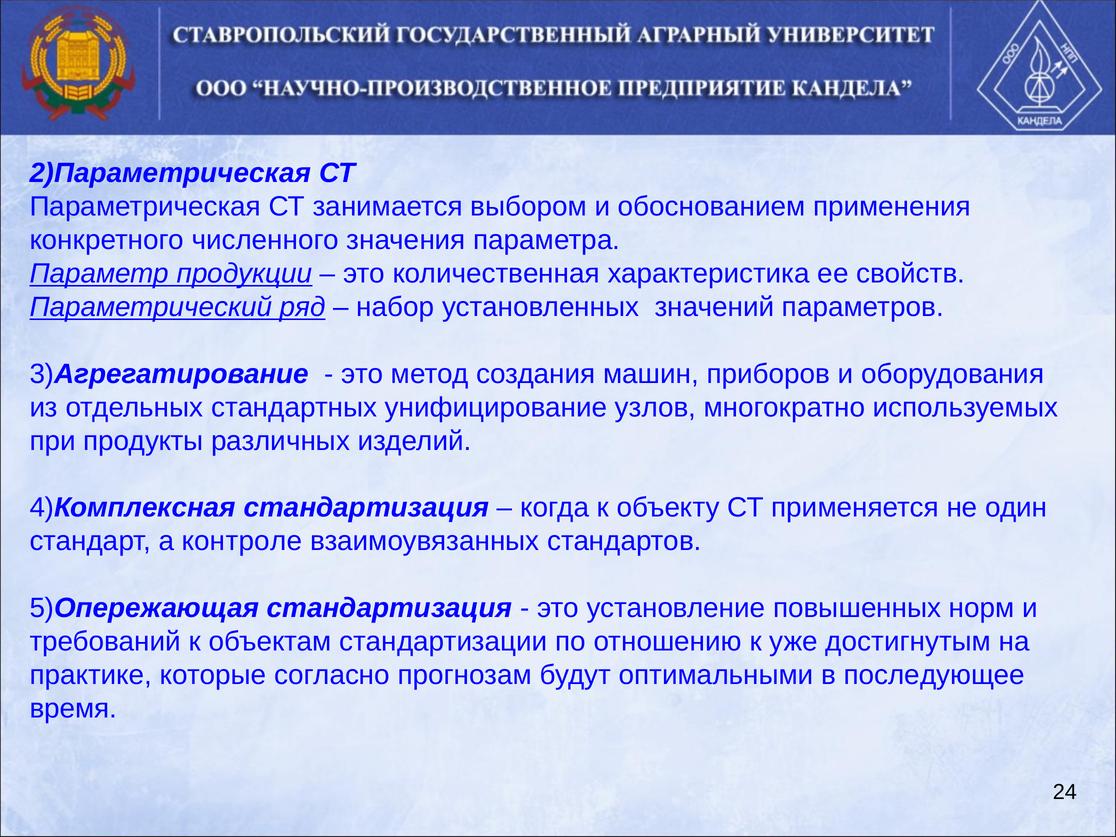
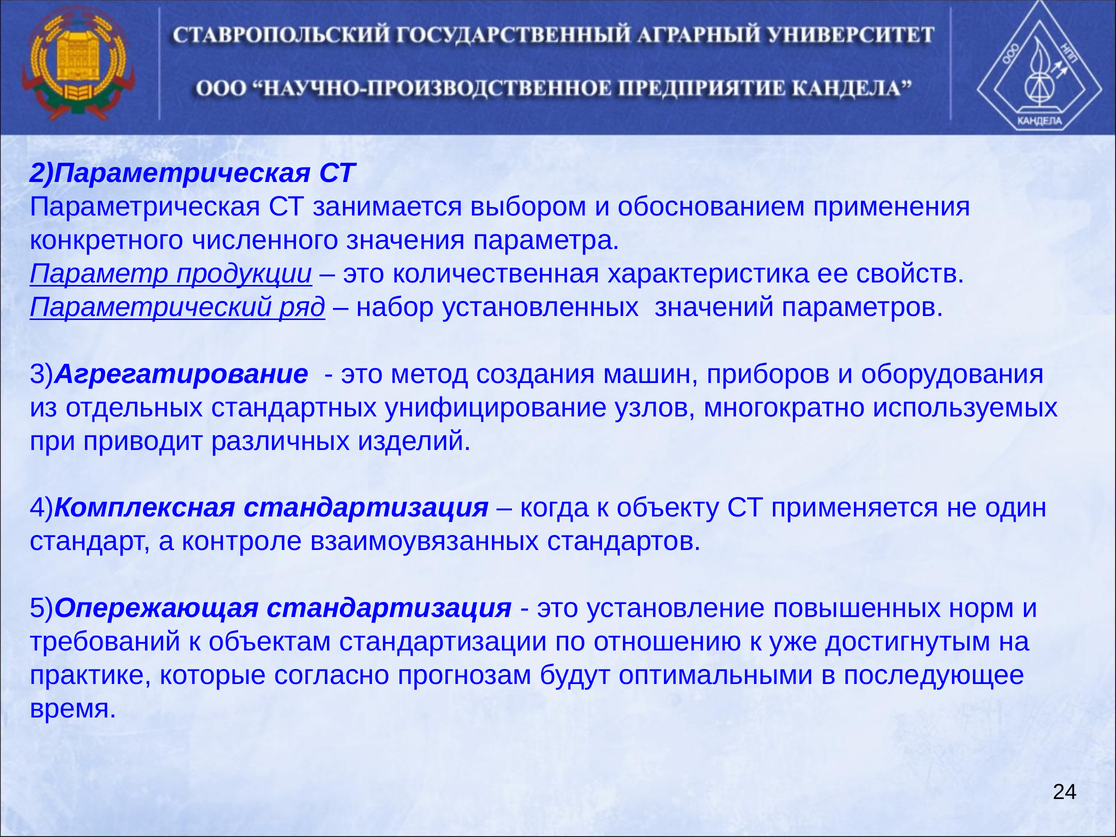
продукты: продукты -> приводит (143, 441)
